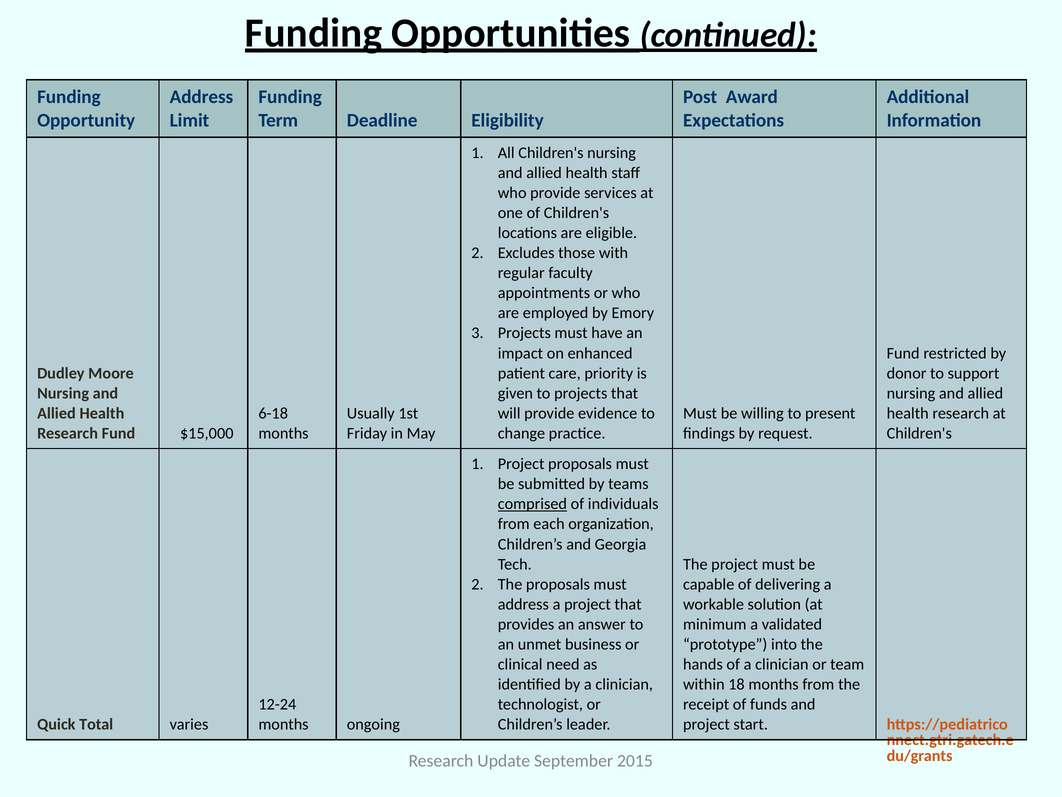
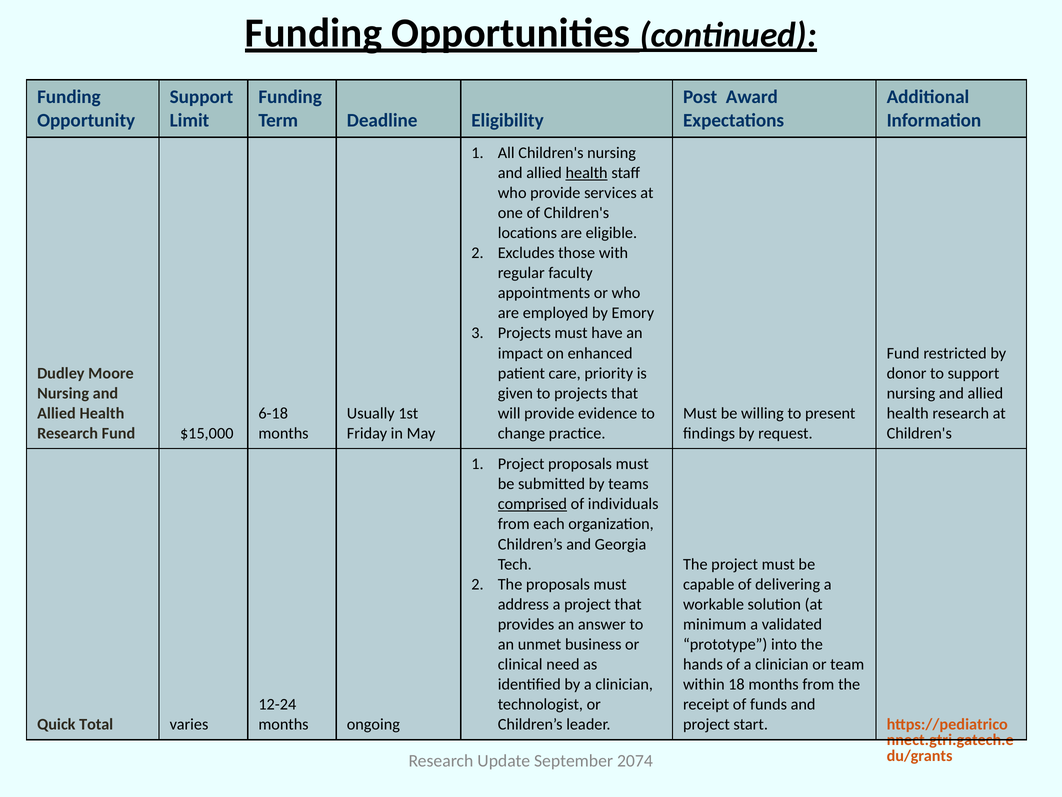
Address: Address -> Support (201, 97)
health underline: none -> present (587, 173)
2015: 2015 -> 2074 (635, 761)
